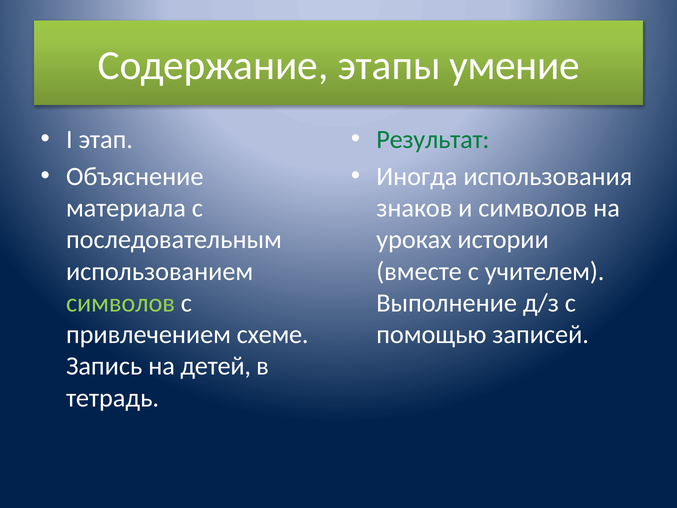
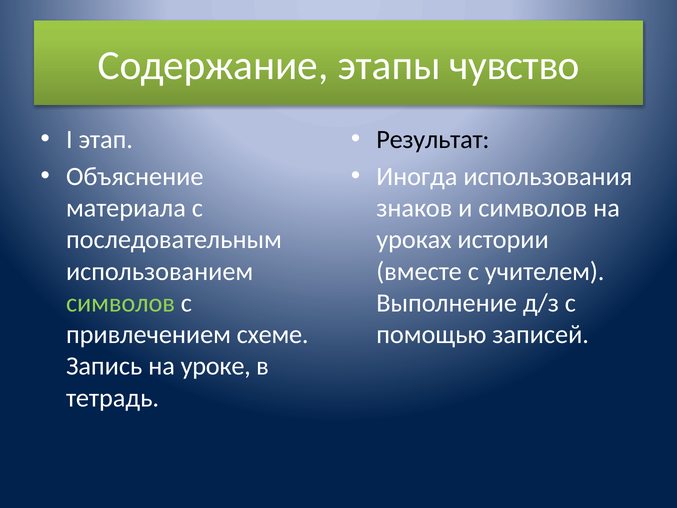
умение: умение -> чувство (515, 66)
Результат colour: green -> black (433, 140)
детей: детей -> уроке (216, 366)
